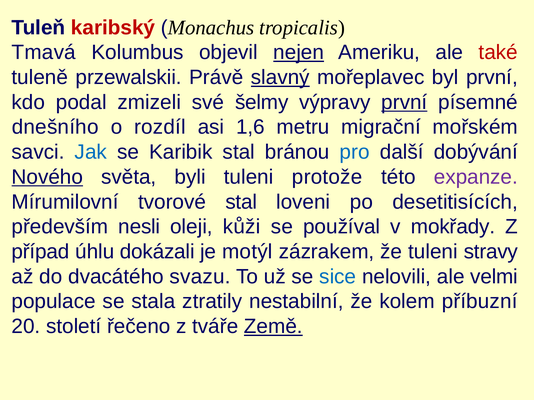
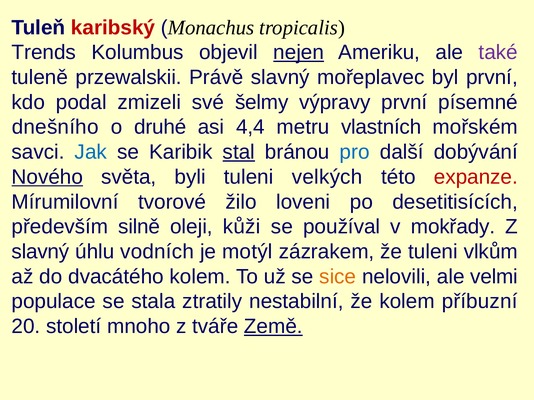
Tmavá: Tmavá -> Trends (44, 52)
také colour: red -> purple (498, 52)
slavný underline: present -> none (280, 77)
první underline: present -> none (404, 102)
rozdíl: rozdíl -> druhé (160, 127)
1,6: 1,6 -> 4,4 (250, 127)
migrační: migrační -> vlastních (381, 127)
stal underline: none -> present (239, 152)
protože: protože -> velkých (327, 177)
expanze colour: purple -> red (476, 177)
tvorové stal: stal -> žilo (241, 202)
nesli: nesli -> silně (139, 227)
případ: případ -> slavný (40, 252)
dokázali: dokázali -> vodních (157, 252)
stravy: stravy -> vlkům (491, 252)
dvacátého svazu: svazu -> kolem (200, 277)
sice colour: blue -> orange (338, 277)
řečeno: řečeno -> mnoho (139, 327)
